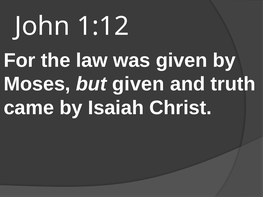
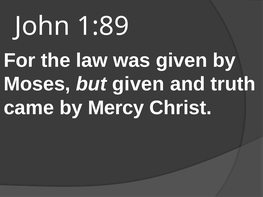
1:12: 1:12 -> 1:89 (103, 26)
Isaiah: Isaiah -> Mercy (116, 108)
